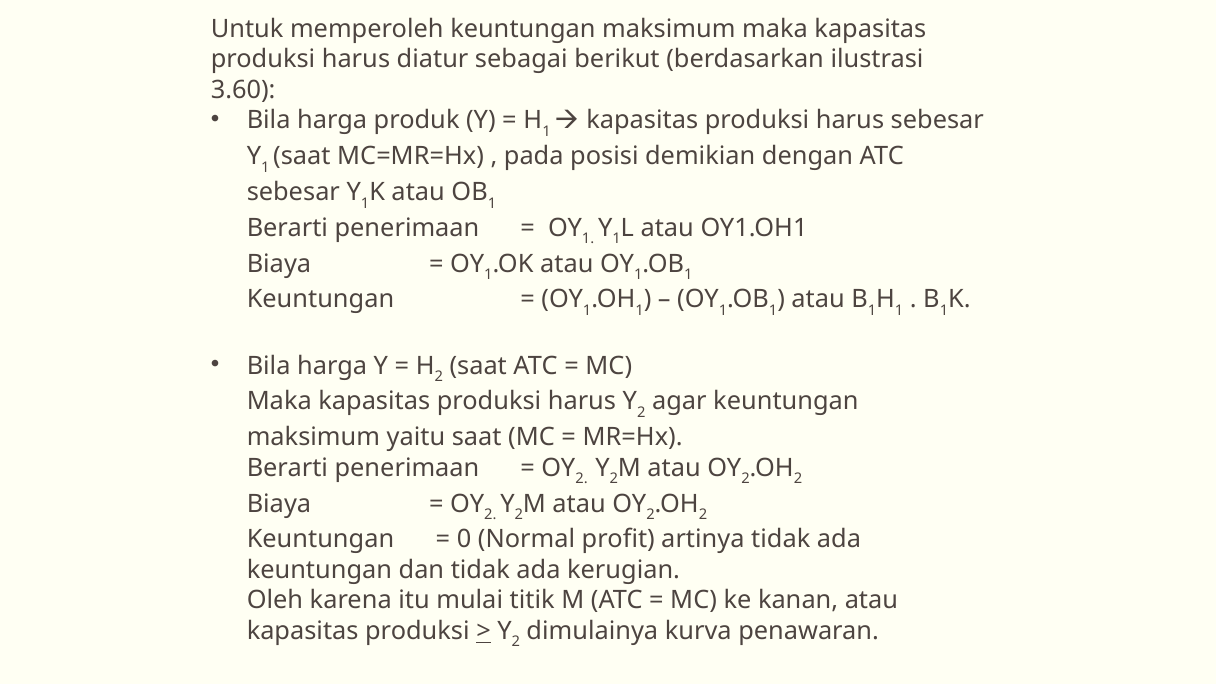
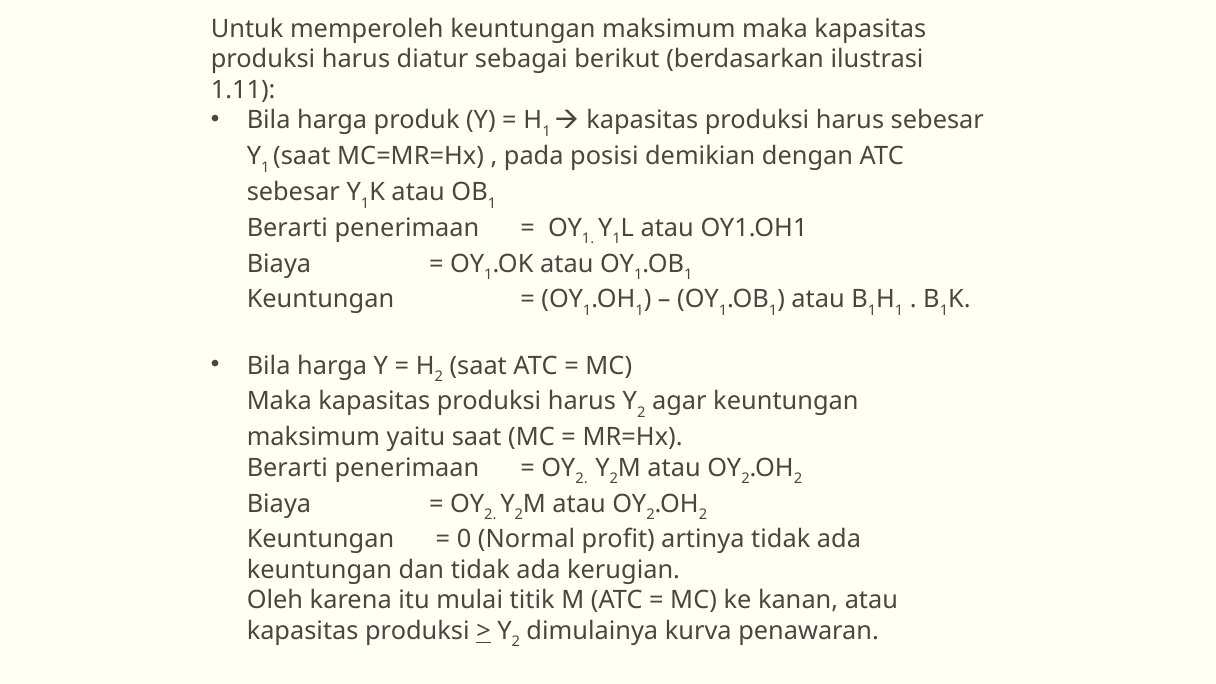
3.60: 3.60 -> 1.11 (243, 90)
